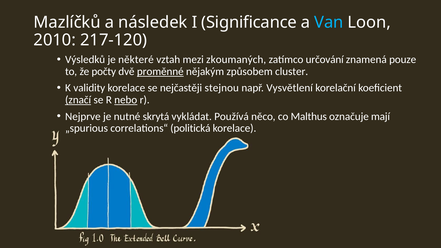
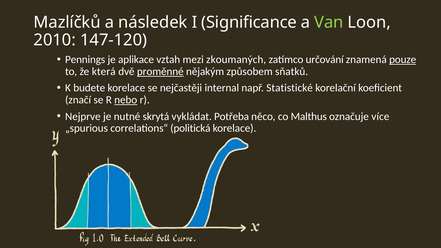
Van colour: light blue -> light green (329, 22)
217-120: 217-120 -> 147-120 (114, 40)
Výsledků: Výsledků -> Pennings (85, 60)
některé: některé -> aplikace (136, 60)
pouze underline: none -> present (403, 60)
počty: počty -> která (104, 72)
cluster: cluster -> sňatků (292, 72)
validity: validity -> budete (89, 88)
stejnou: stejnou -> internal (222, 88)
Vysvětlení: Vysvětlení -> Statistické (290, 88)
značí underline: present -> none (78, 100)
Používá: Používá -> Potřeba (232, 116)
mají: mají -> více (380, 116)
